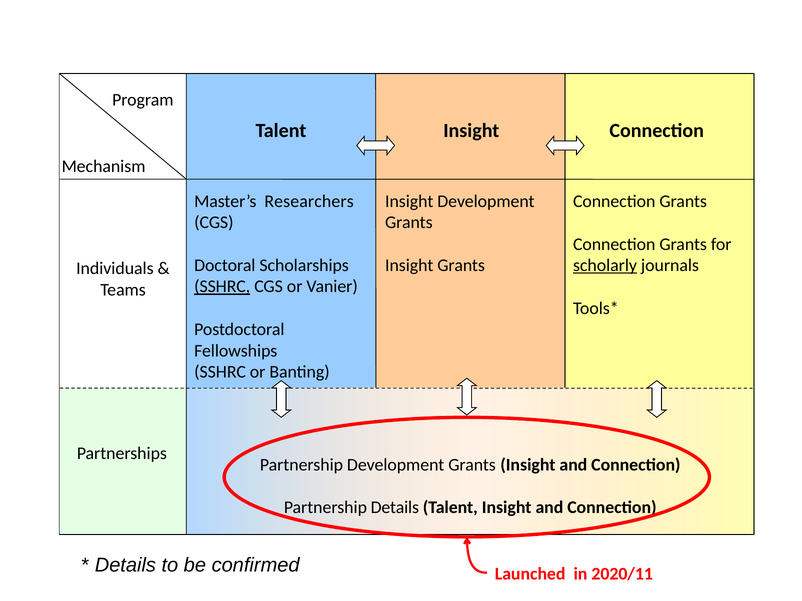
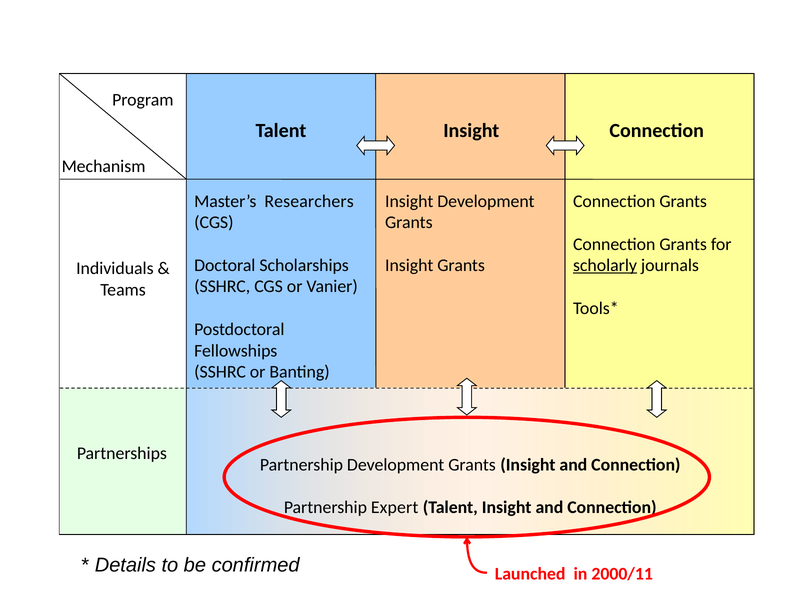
SSHRC underline: present -> none (222, 287)
Partnership Details: Details -> Expert (395, 508)
2020/11: 2020/11 -> 2000/11 (622, 574)
